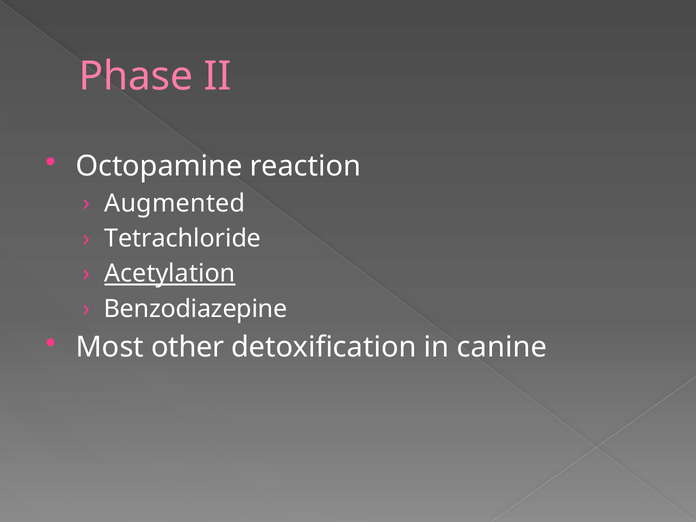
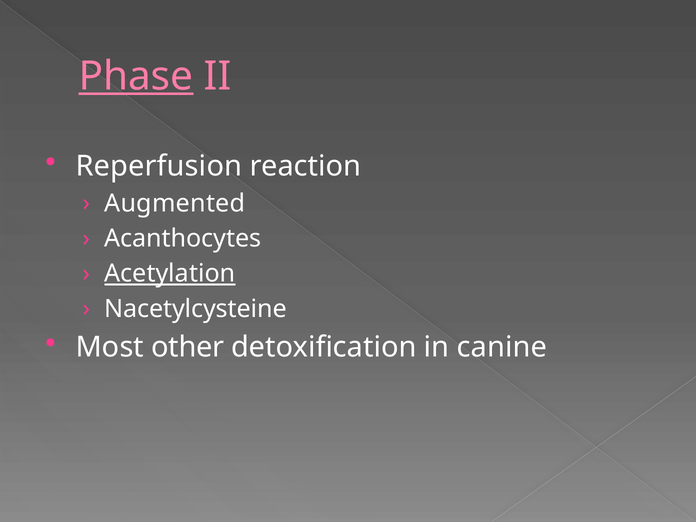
Phase underline: none -> present (136, 76)
Octopamine: Octopamine -> Reperfusion (159, 166)
Tetrachloride: Tetrachloride -> Acanthocytes (183, 239)
Benzodiazepine: Benzodiazepine -> Nacetylcysteine (196, 309)
